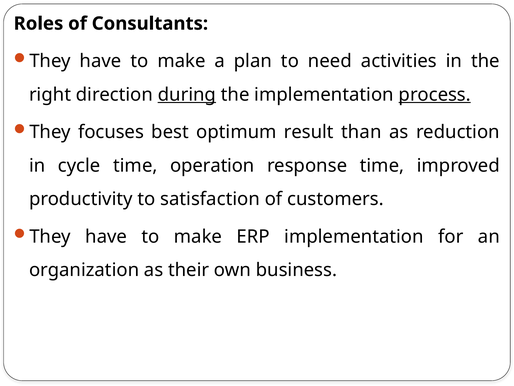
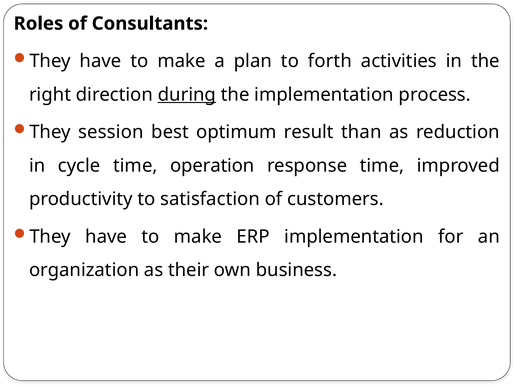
need: need -> forth (330, 61)
process underline: present -> none (435, 94)
focuses: focuses -> session (111, 132)
